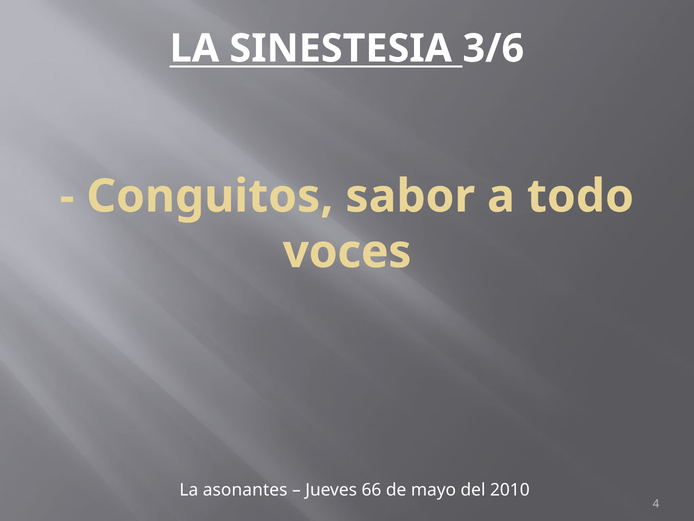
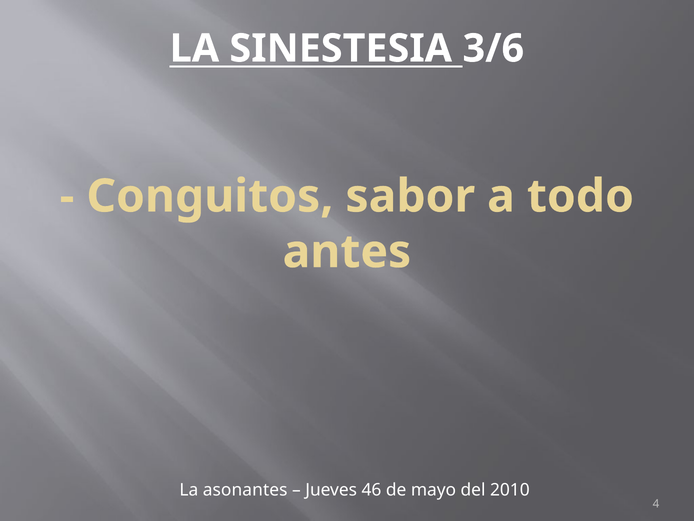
voces: voces -> antes (347, 252)
66: 66 -> 46 (371, 490)
